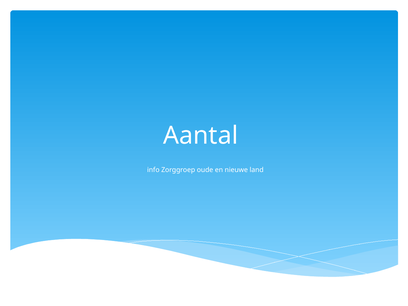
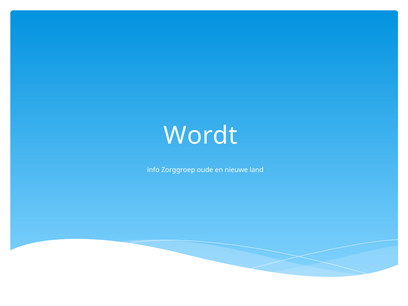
Aantal: Aantal -> Wordt (201, 136)
